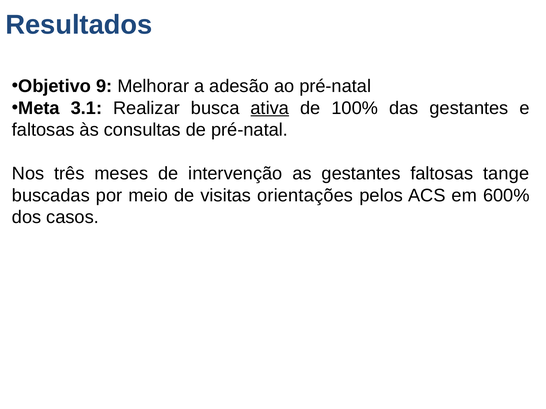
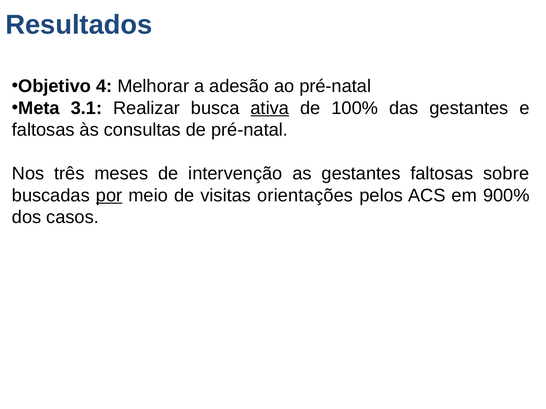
9: 9 -> 4 (104, 86)
tange: tange -> sobre (506, 174)
por underline: none -> present (109, 196)
600%: 600% -> 900% (506, 196)
